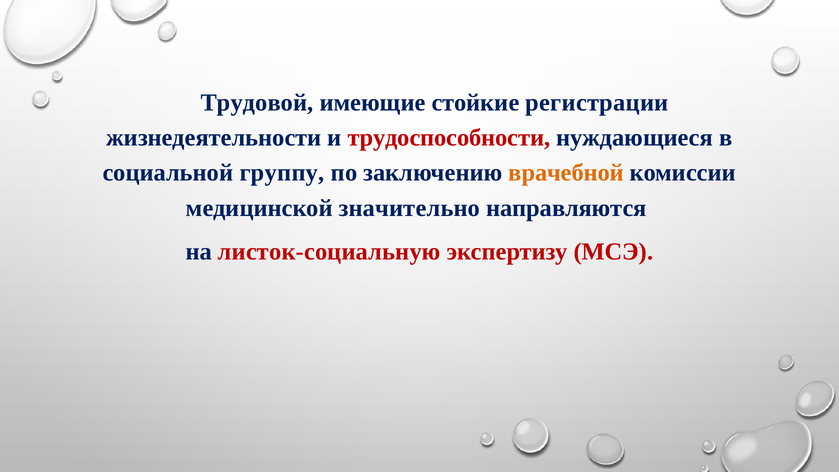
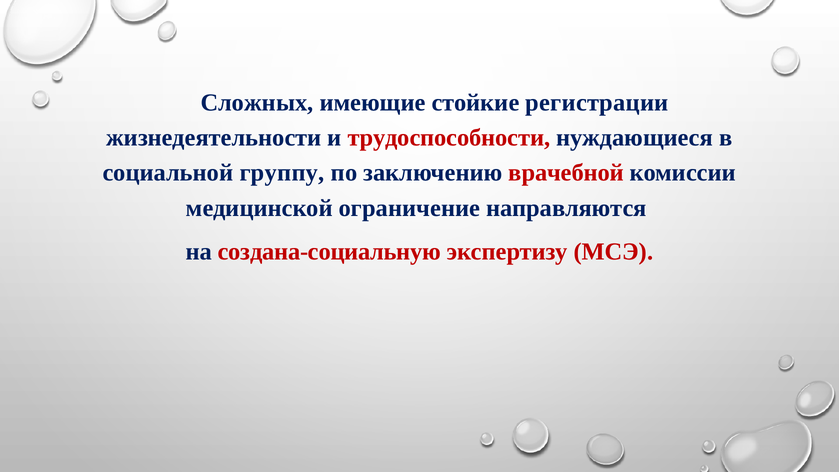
Трудовой: Трудовой -> Сложных (257, 102)
врачебной colour: orange -> red (566, 173)
значительно: значительно -> ограничение (409, 208)
листок-социальную: листок-социальную -> создана-социальную (329, 252)
